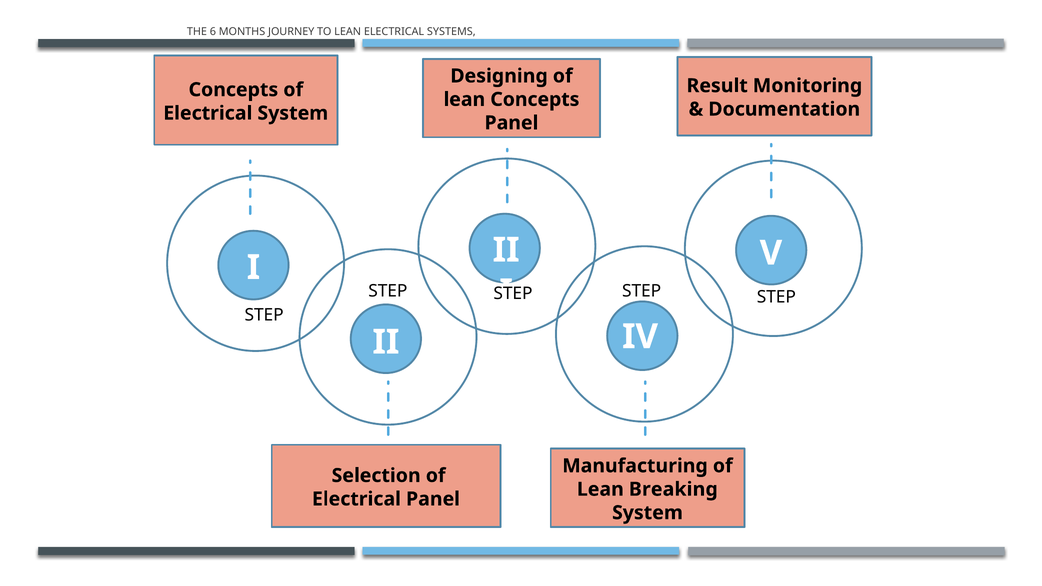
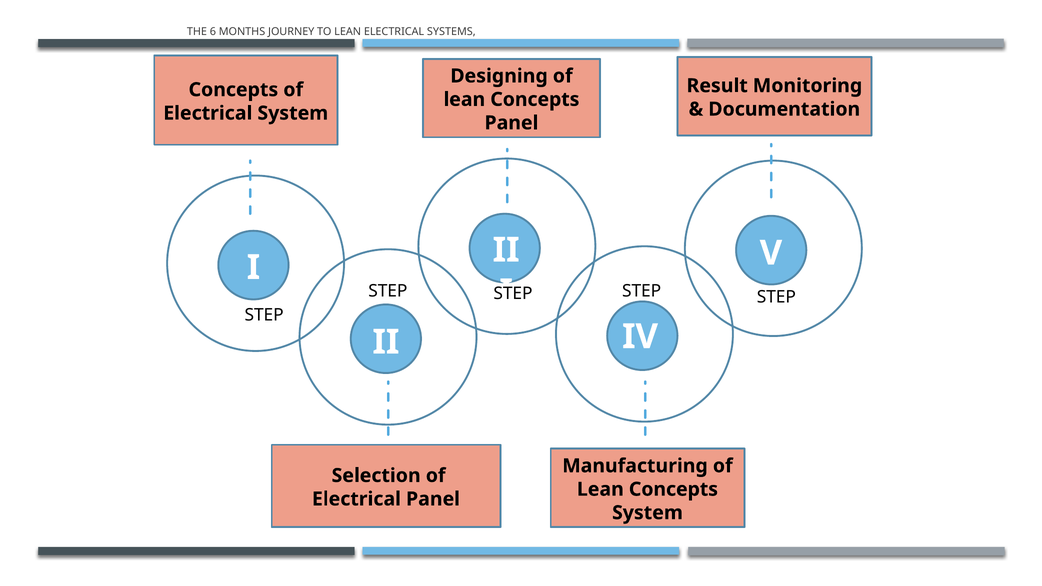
Breaking: Breaking -> Concepts (673, 489)
